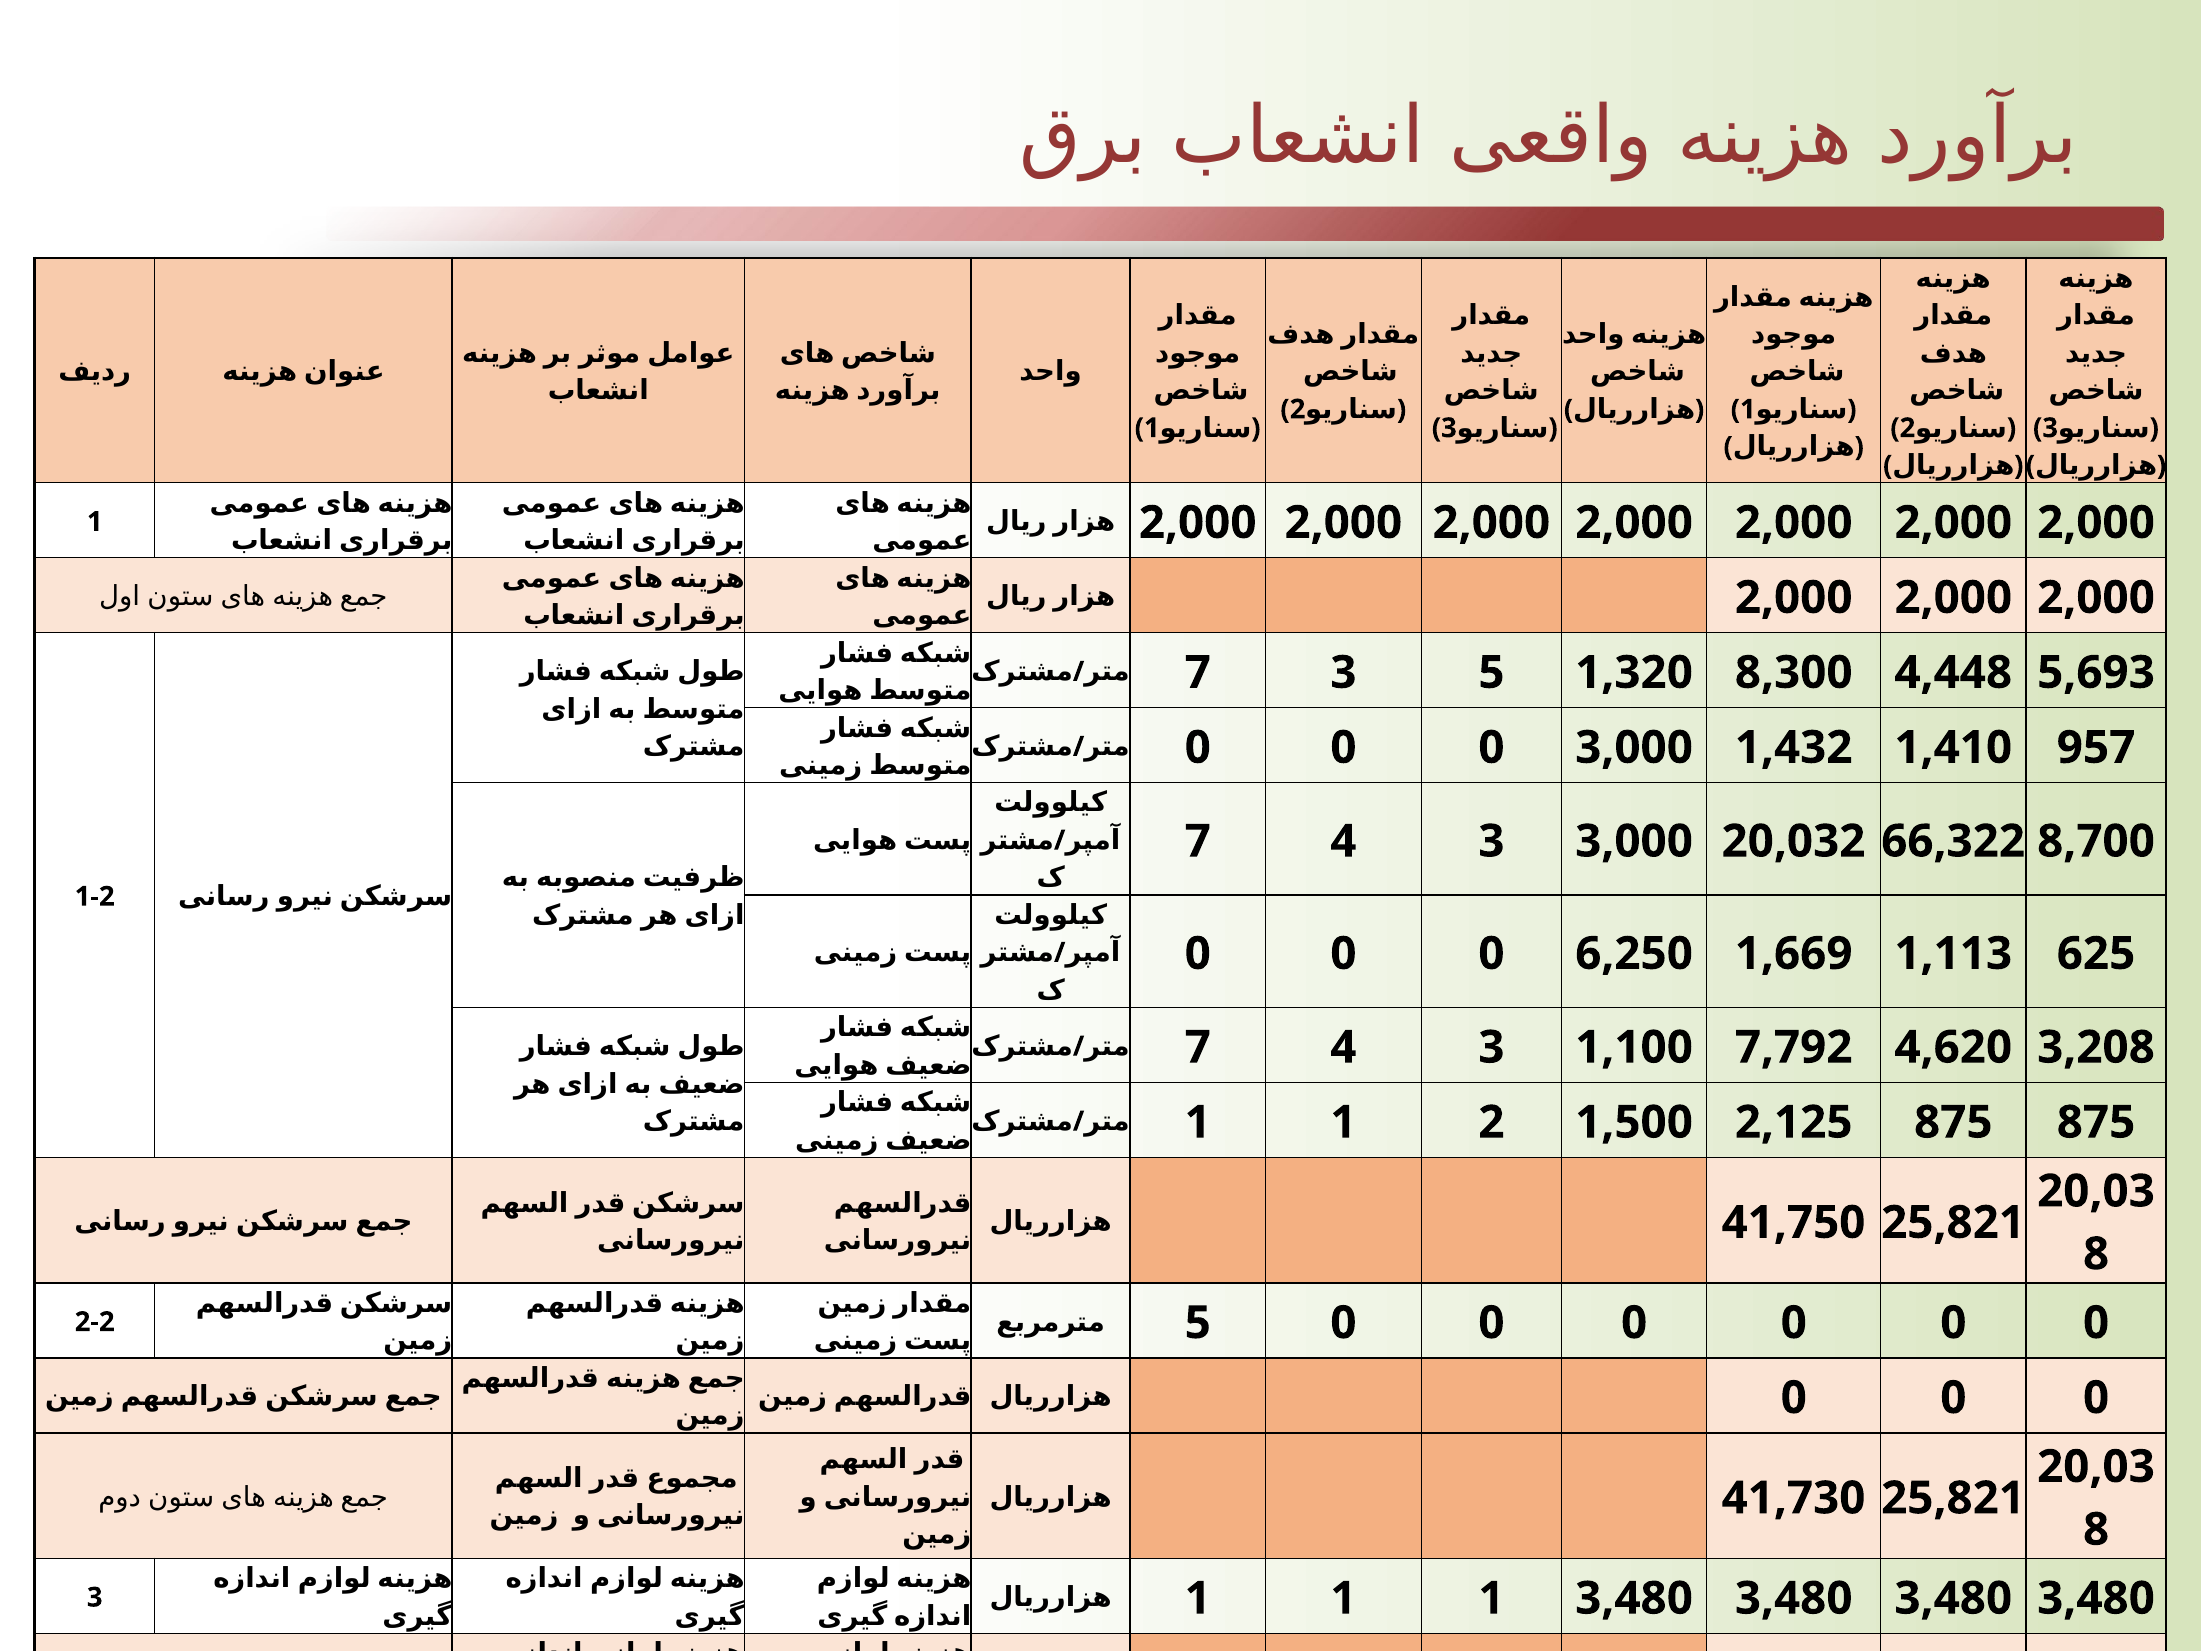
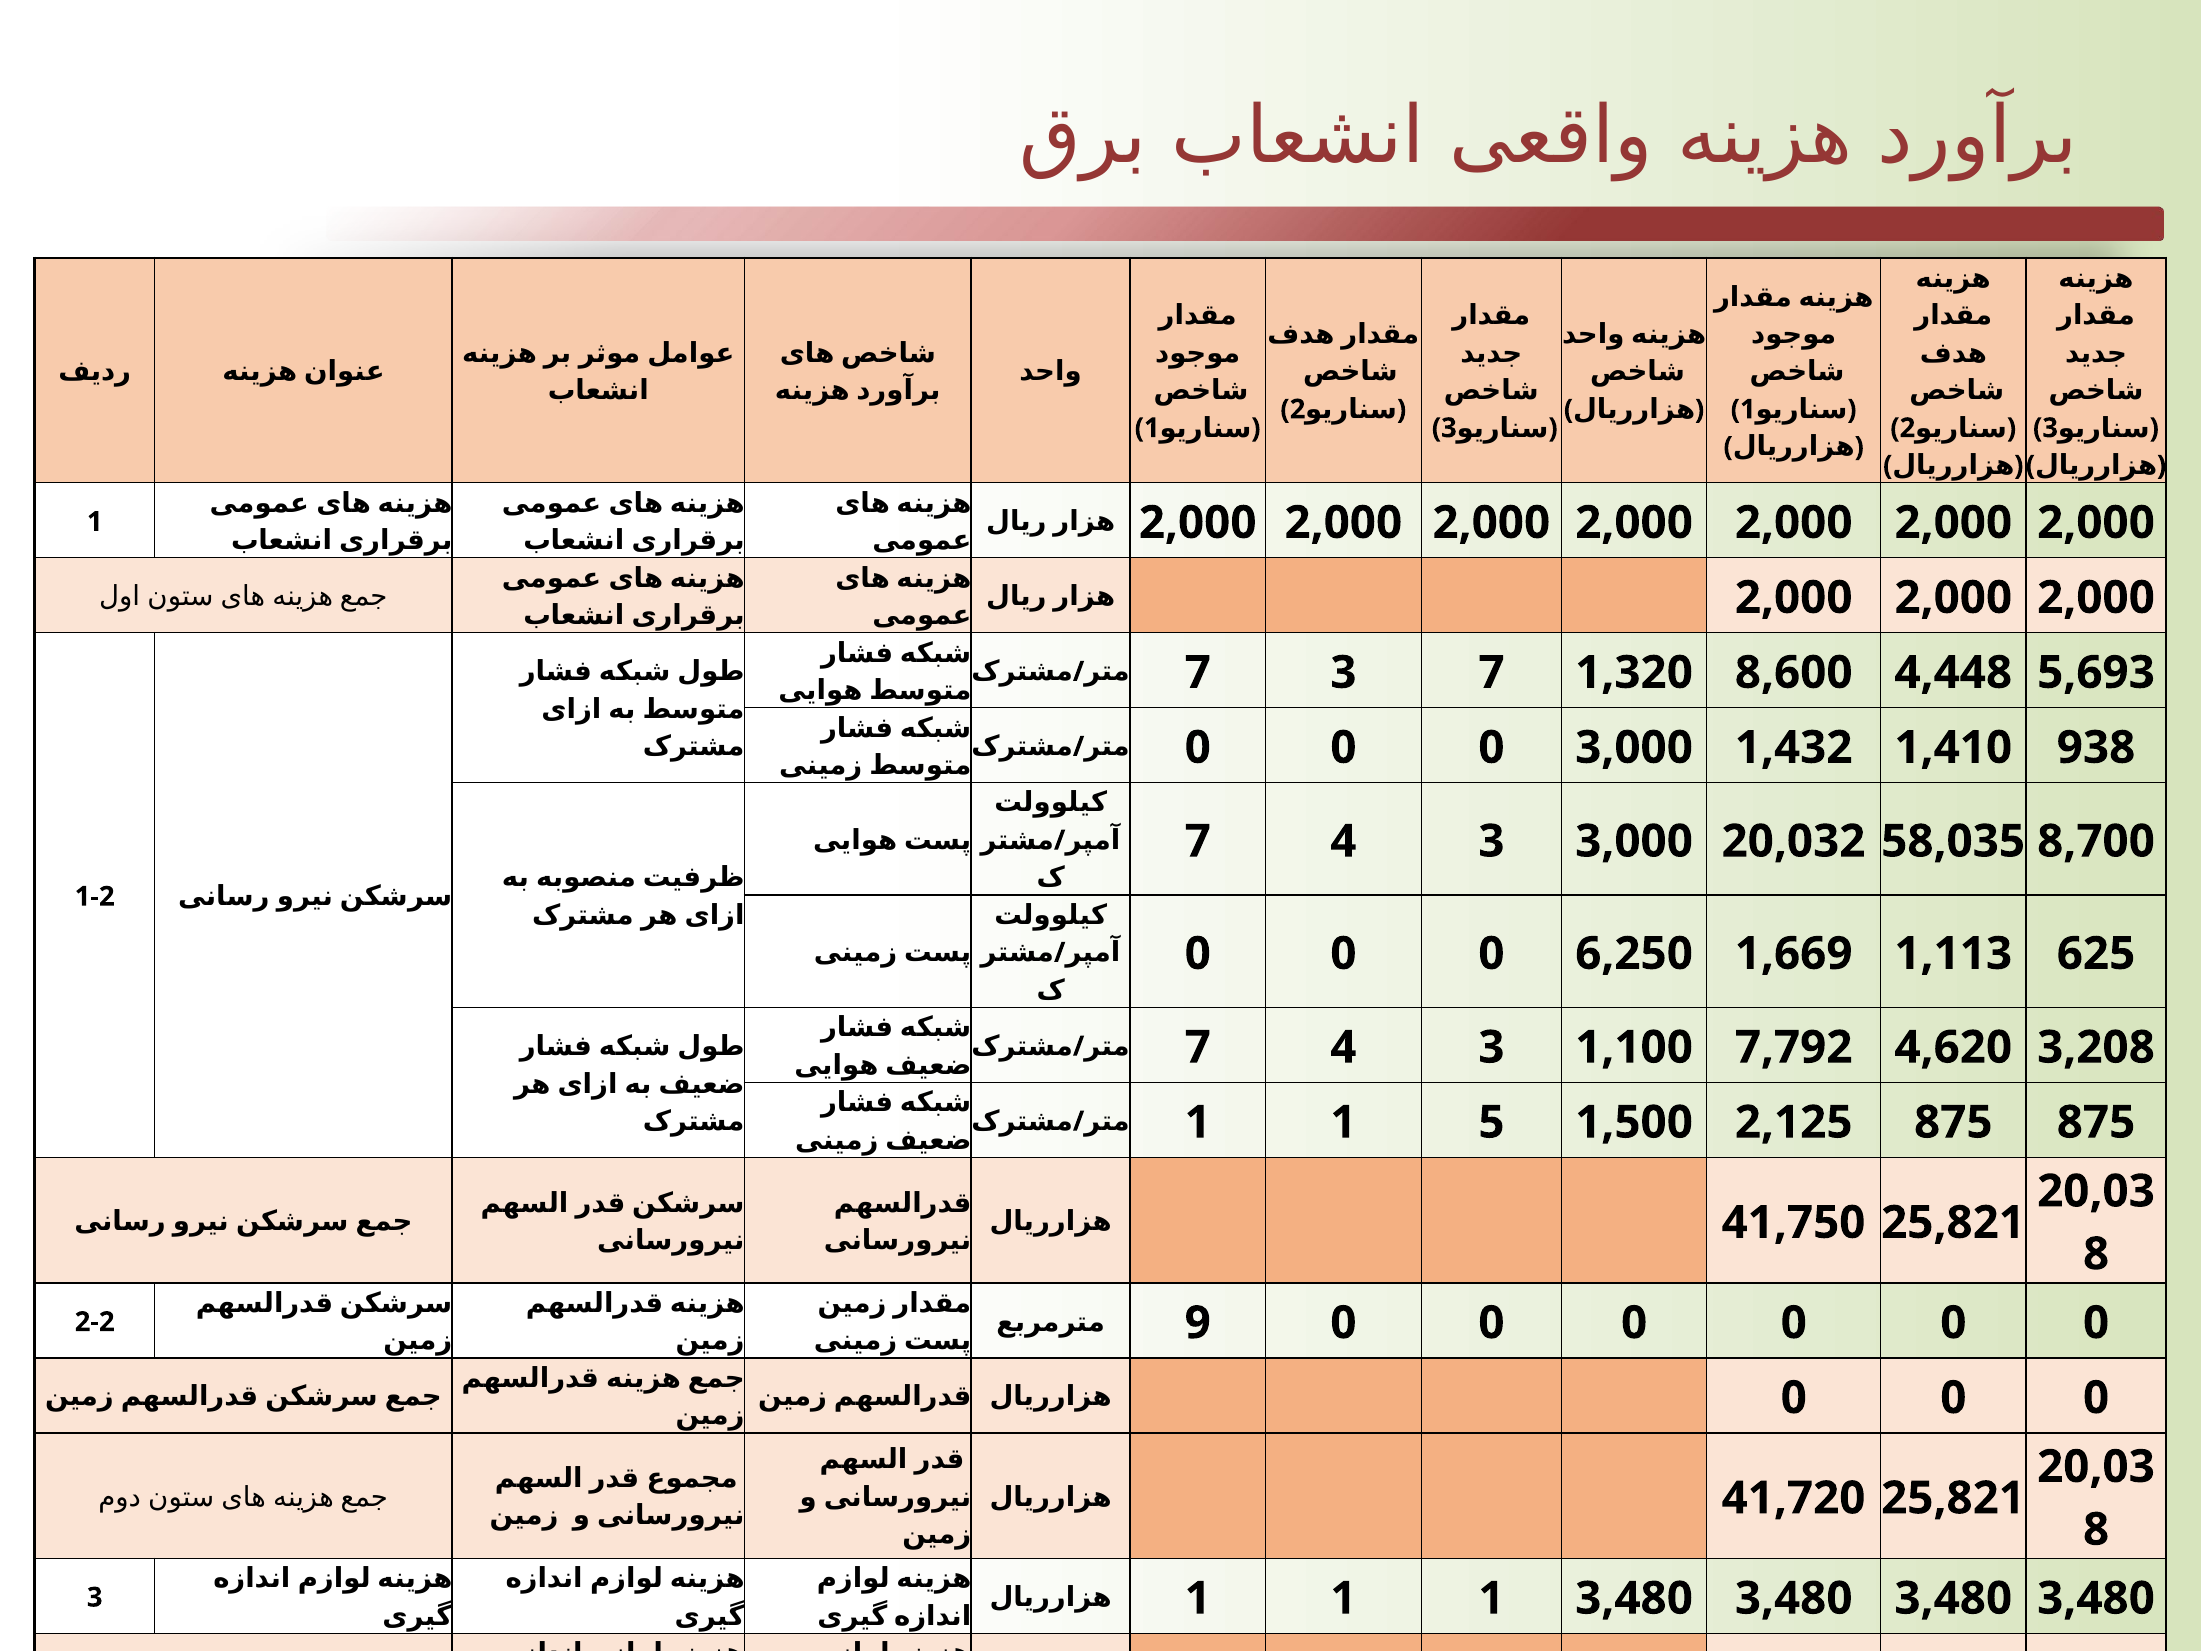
3 5: 5 -> 7 (1491, 673)
8,300: 8,300 -> 8,600 (1794, 673)
957: 957 -> 938 (2096, 748)
66,322: 66,322 -> 58,035 (1953, 841)
1 2: 2 -> 5 (1491, 1122)
5: 5 -> 9 (1198, 1323)
41,730: 41,730 -> 41,720 (1793, 1498)
